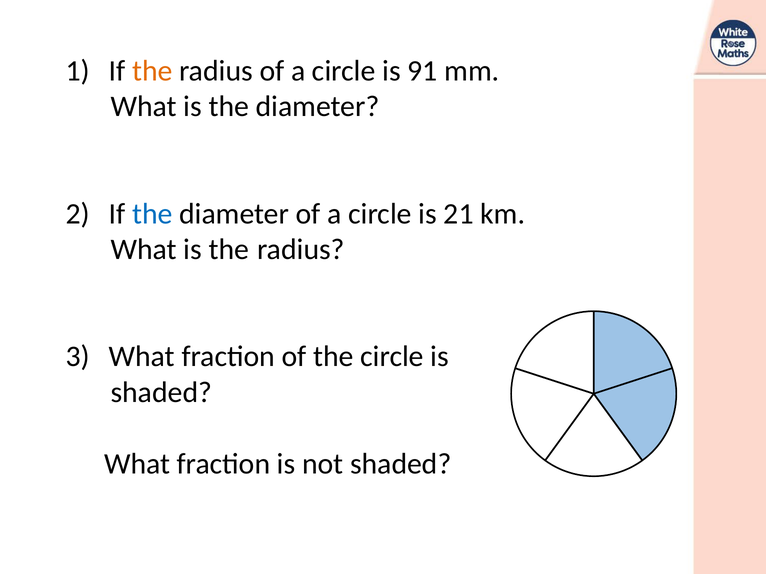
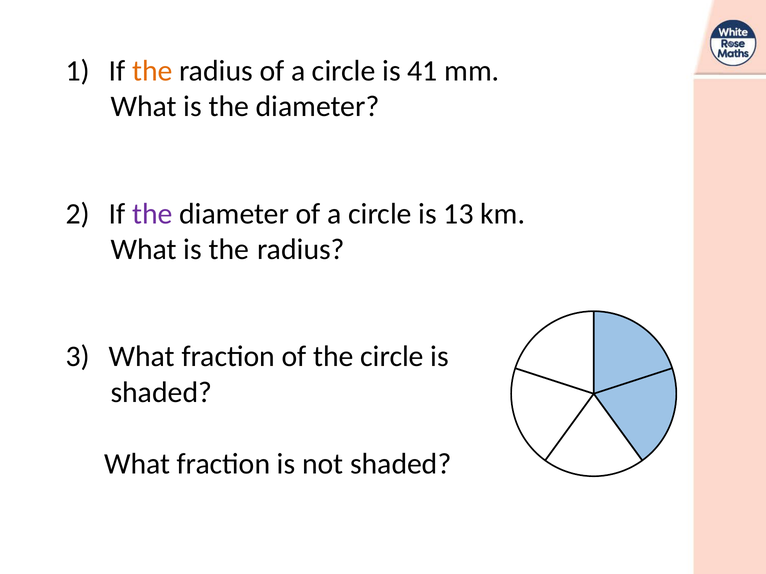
91: 91 -> 41 (422, 71)
the colour: blue -> purple (152, 214)
21: 21 -> 13 (459, 214)
